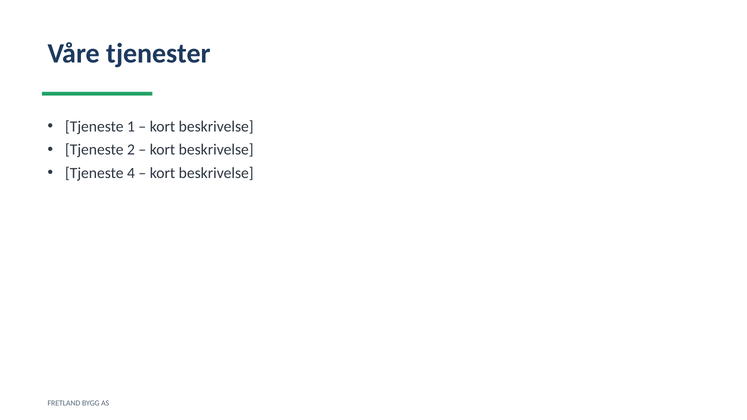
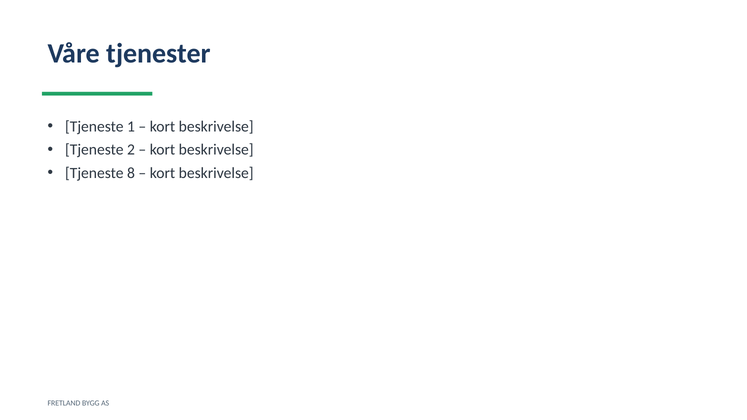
4: 4 -> 8 (131, 173)
